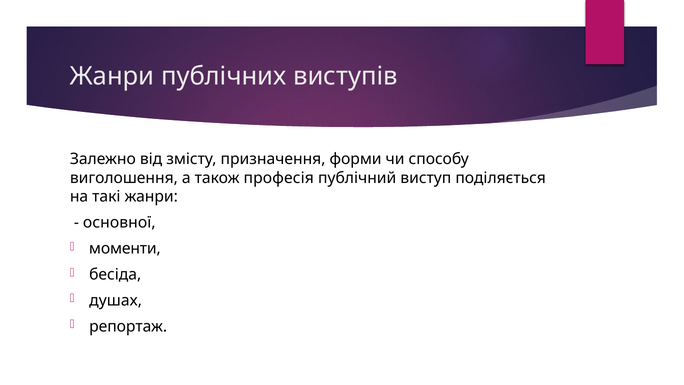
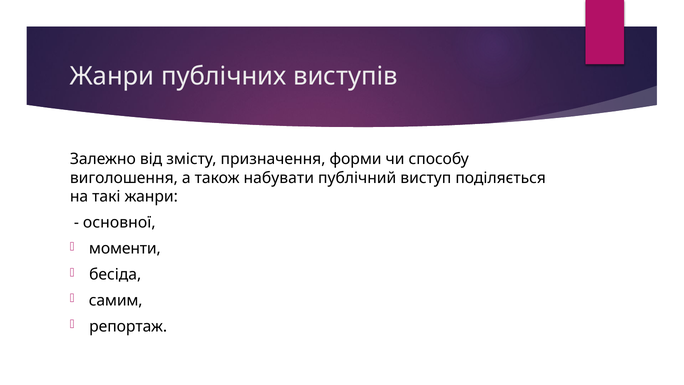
професія: професія -> набувати (279, 178)
душах: душах -> самим (116, 300)
